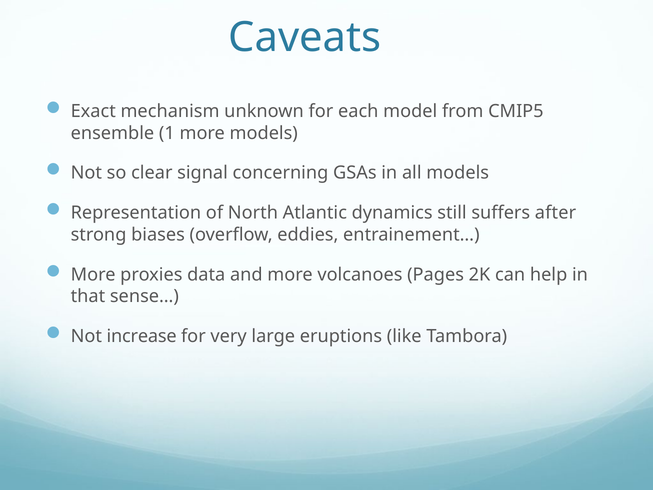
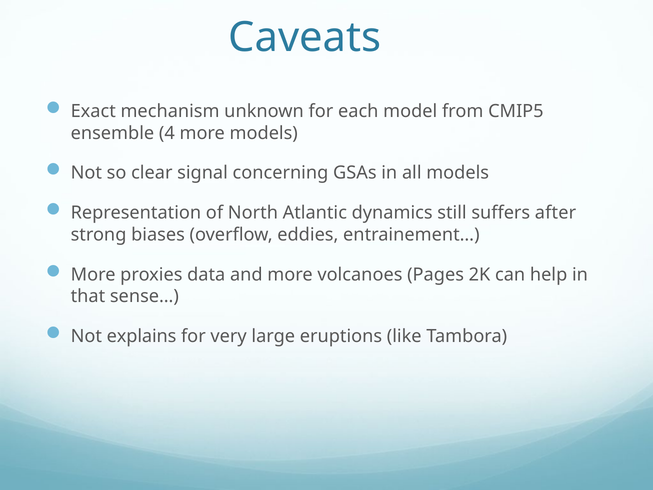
1: 1 -> 4 (167, 133)
increase: increase -> explains (142, 336)
